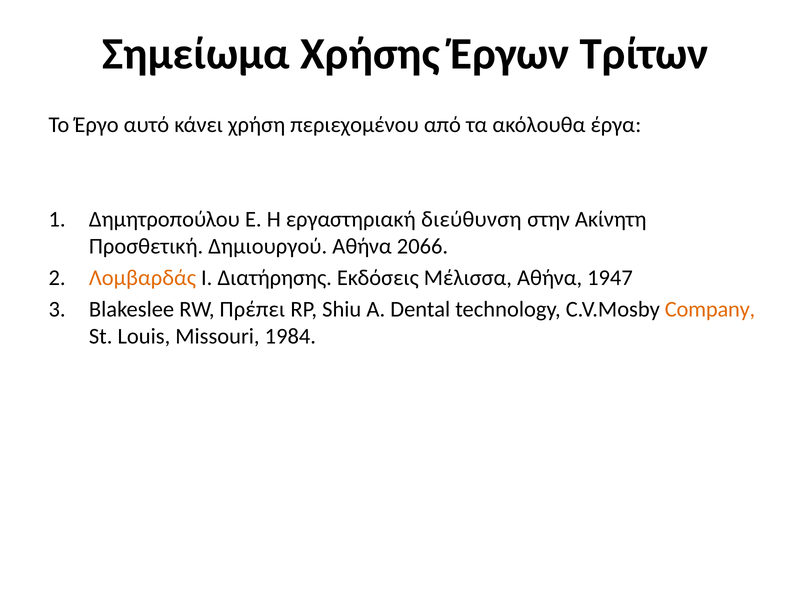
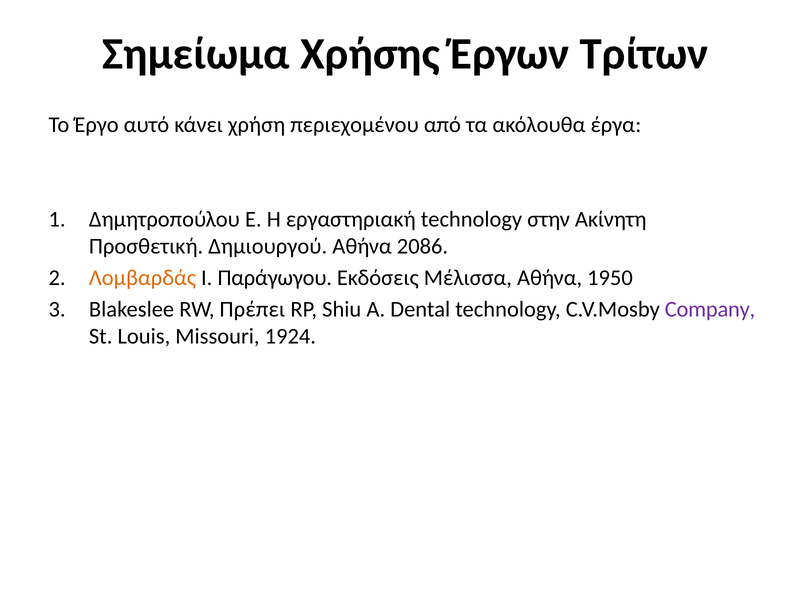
εργαστηριακή διεύθυνση: διεύθυνση -> technology (471, 219)
2066: 2066 -> 2086 (423, 246)
Διατήρησης: Διατήρησης -> Παράγωγου (275, 278)
1947: 1947 -> 1950 (610, 278)
Company colour: orange -> purple (710, 309)
1984: 1984 -> 1924 (290, 336)
